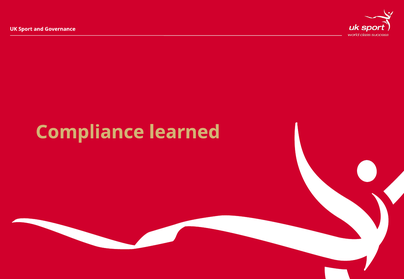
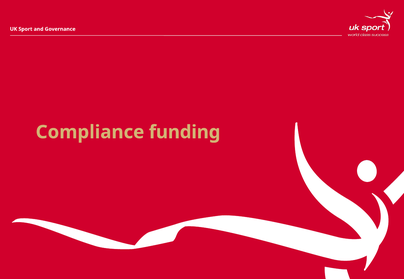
learned: learned -> funding (185, 132)
